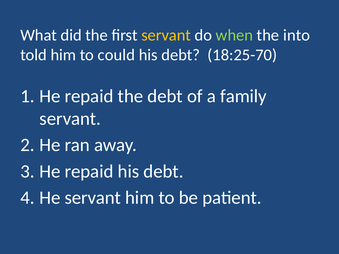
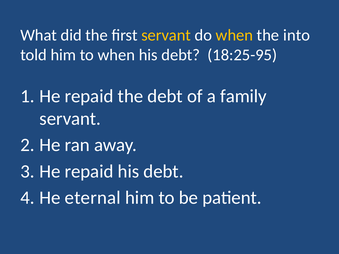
when colour: light green -> yellow (234, 35)
to could: could -> when (116, 55)
18:25-70: 18:25-70 -> 18:25-95 (242, 55)
He servant: servant -> eternal (93, 198)
